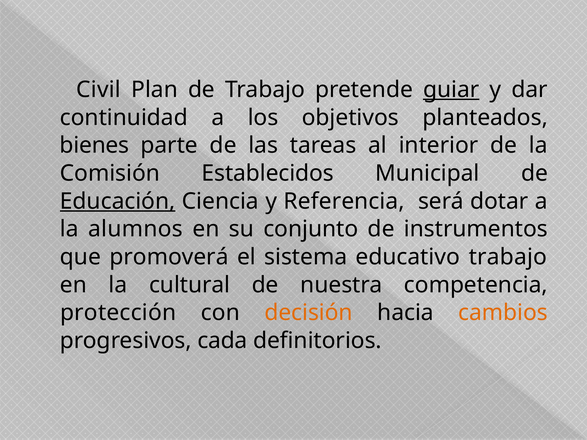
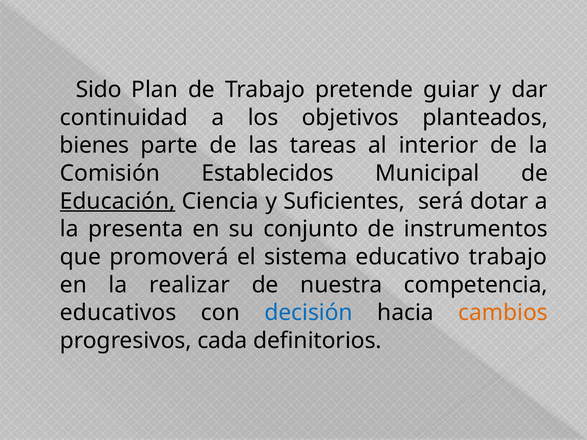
Civil: Civil -> Sido (99, 90)
guiar underline: present -> none (451, 90)
Referencia: Referencia -> Suficientes (344, 201)
alumnos: alumnos -> presenta (136, 229)
cultural: cultural -> realizar (189, 285)
protección: protección -> educativos (118, 313)
decisión colour: orange -> blue (309, 313)
